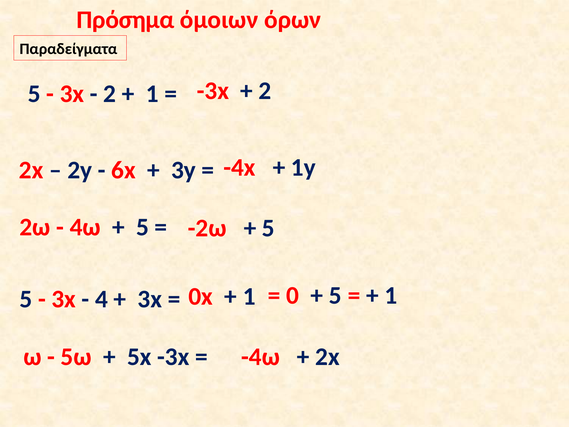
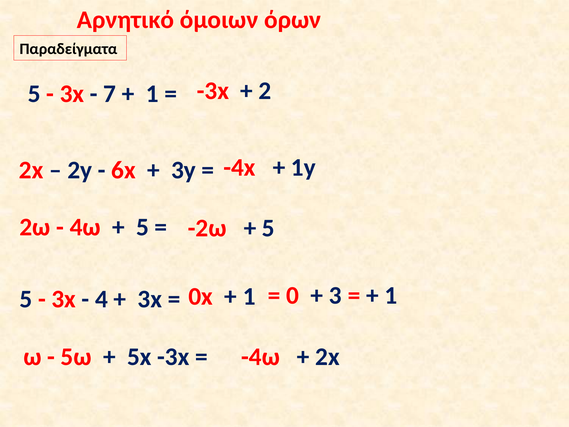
Πρόσημα: Πρόσημα -> Αρνητικό (125, 20)
2: 2 -> 7 (110, 94)
5: 5 -> 3 (335, 295)
